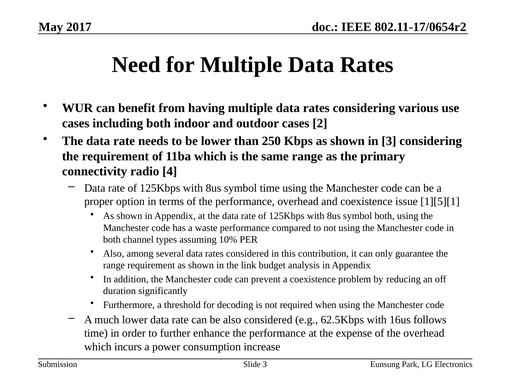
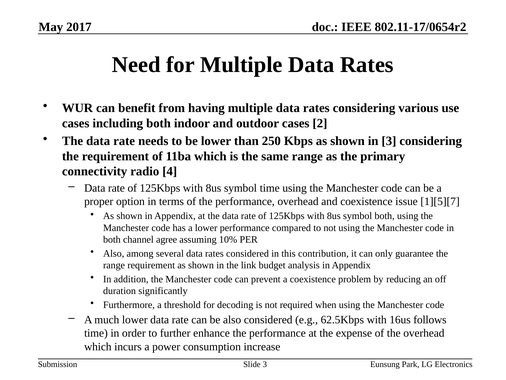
1][5][1: 1][5][1 -> 1][5][7 (440, 201)
a waste: waste -> lower (206, 228)
types: types -> agree (167, 239)
